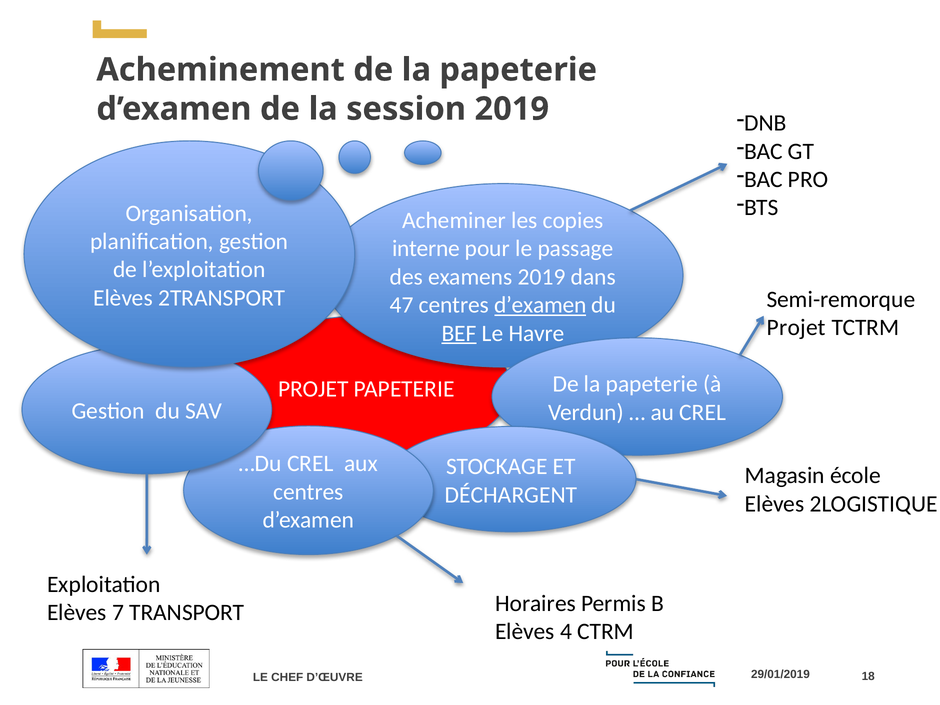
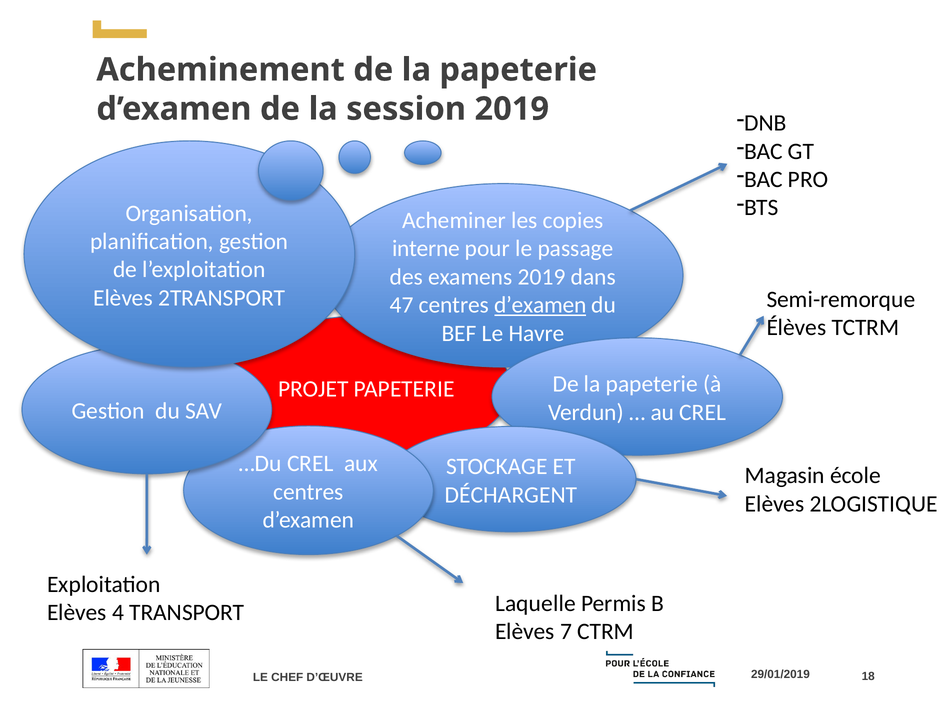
Projet: Projet -> Élèves (796, 328)
BEF underline: present -> none (459, 333)
Horaires: Horaires -> Laquelle (535, 603)
7: 7 -> 4 (118, 613)
4: 4 -> 7 (566, 632)
